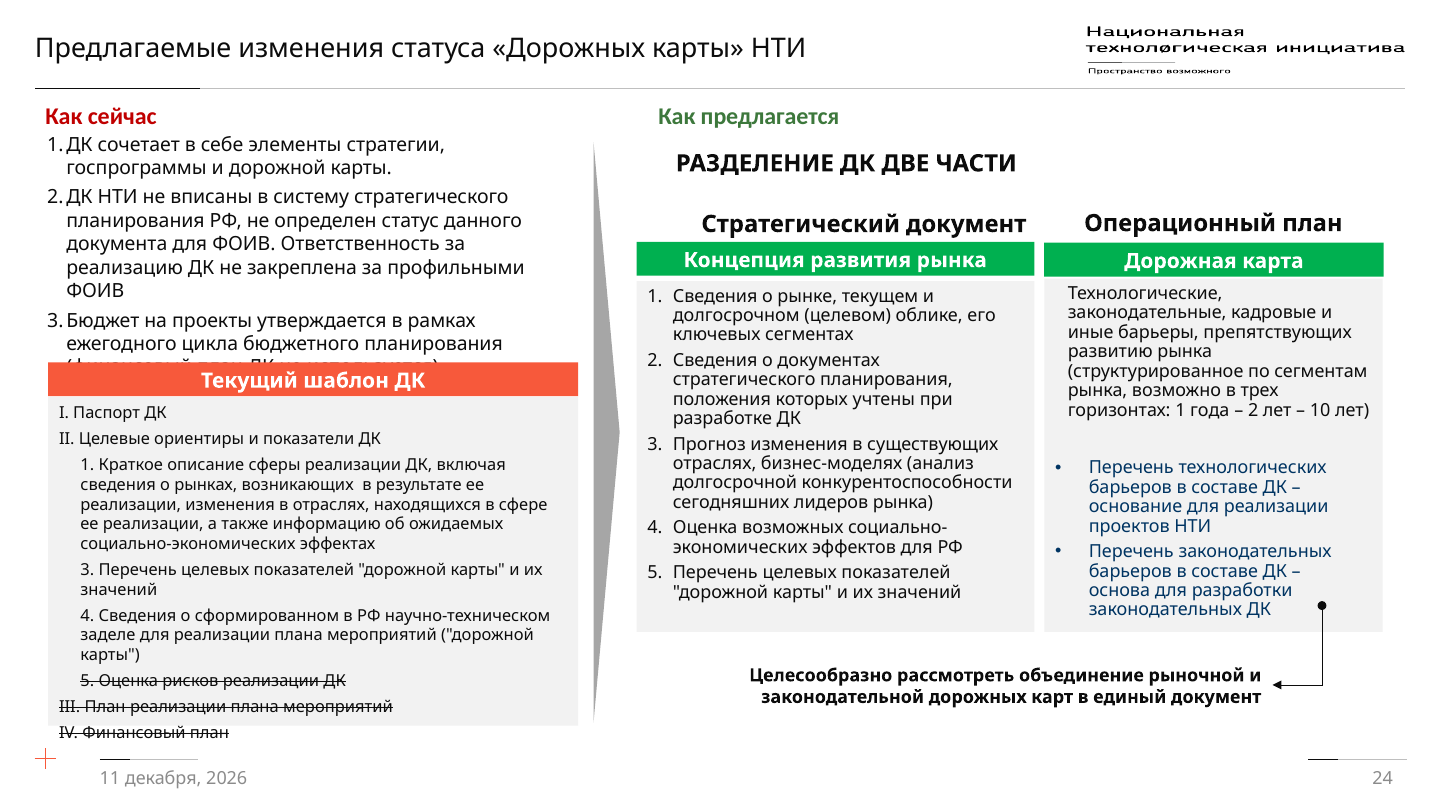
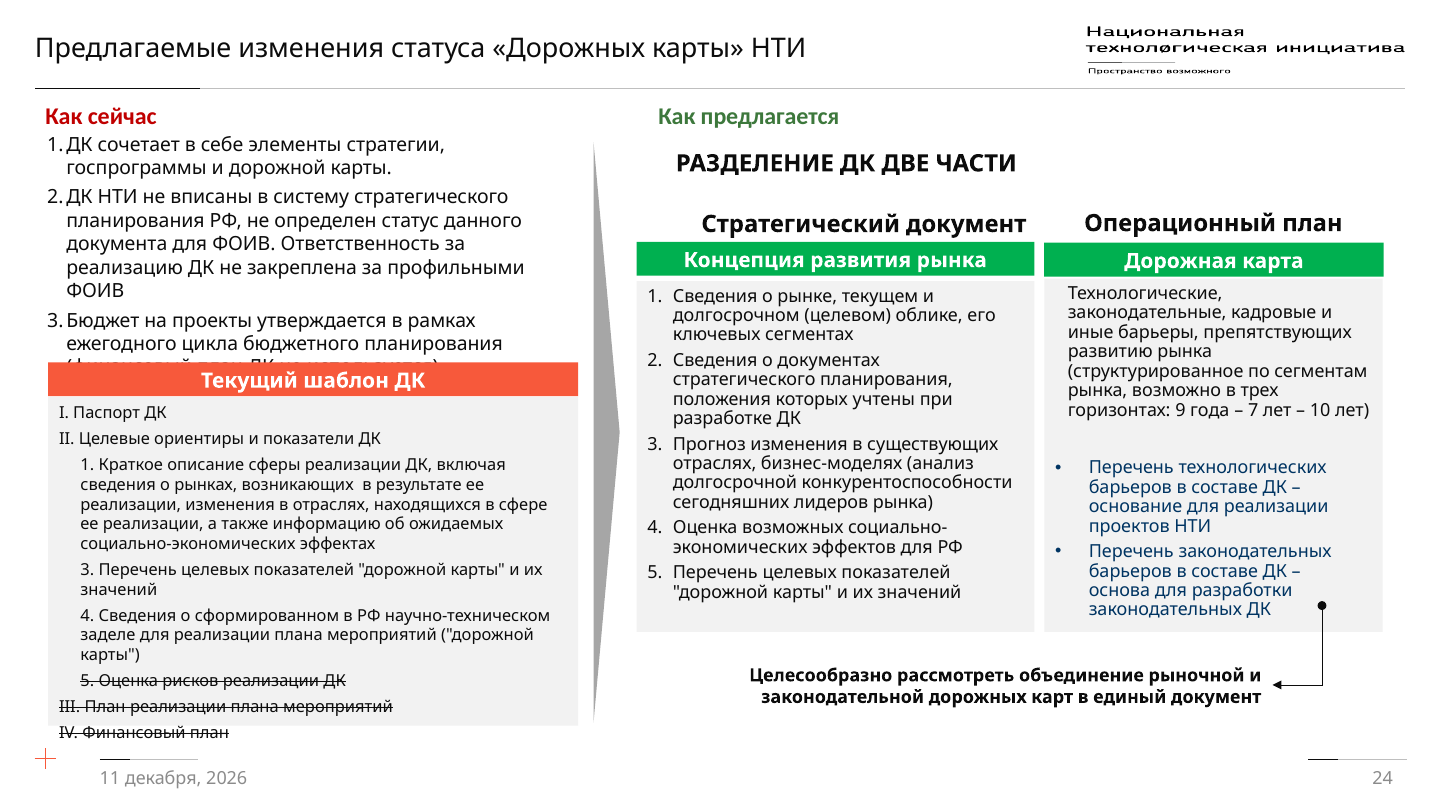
горизонтах 1: 1 -> 9 (1180, 410)
2: 2 -> 7 (1253, 410)
